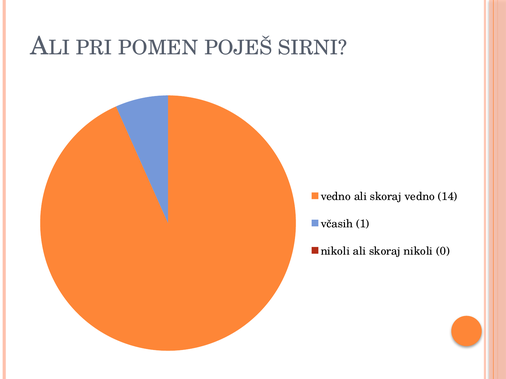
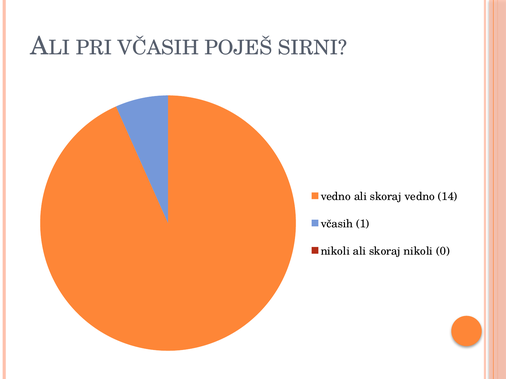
PRI POMEN: POMEN -> VČASIH (158, 48)
